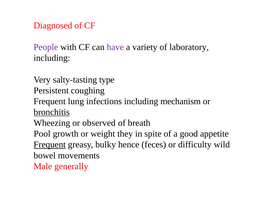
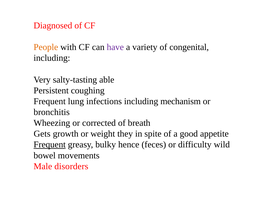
People colour: purple -> orange (46, 47)
laboratory: laboratory -> congenital (189, 47)
type: type -> able (107, 80)
bronchitis underline: present -> none (52, 112)
observed: observed -> corrected (99, 123)
Pool: Pool -> Gets (42, 134)
generally: generally -> disorders (71, 166)
